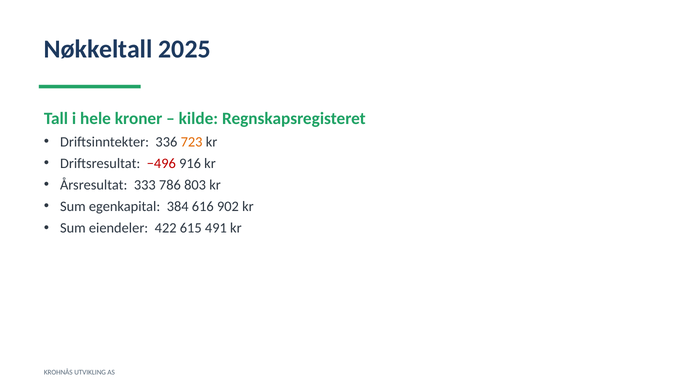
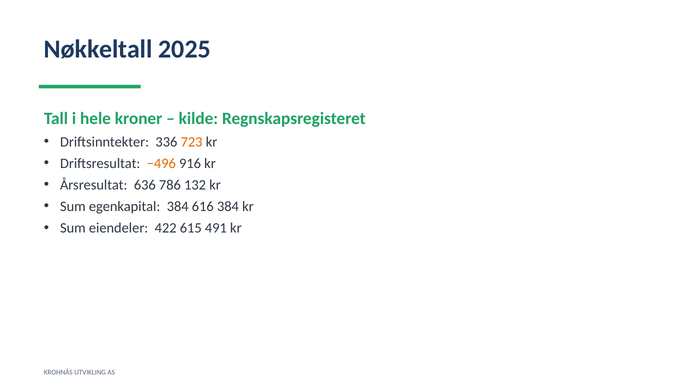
−496 colour: red -> orange (161, 163)
333: 333 -> 636 (145, 185)
803: 803 -> 132 (195, 185)
616 902: 902 -> 384 (228, 207)
